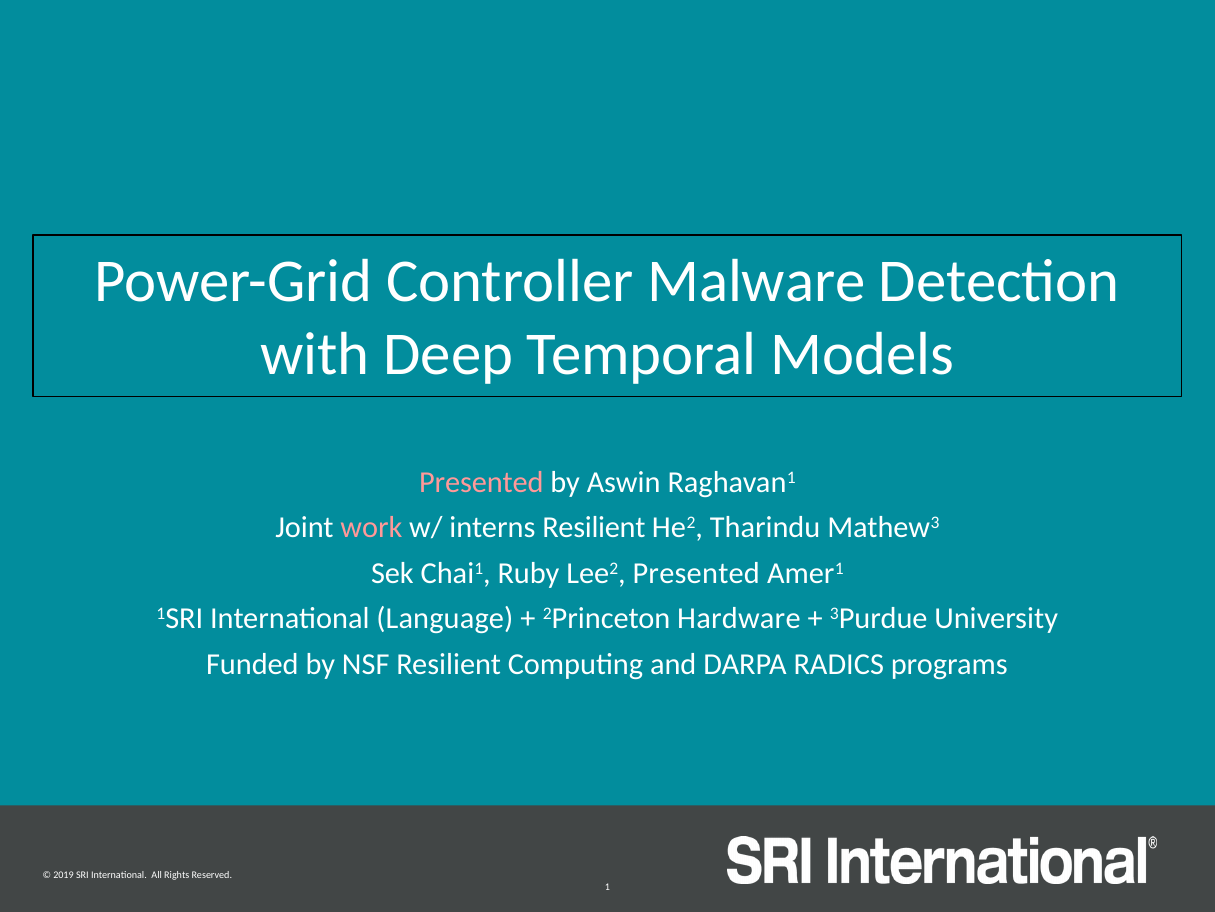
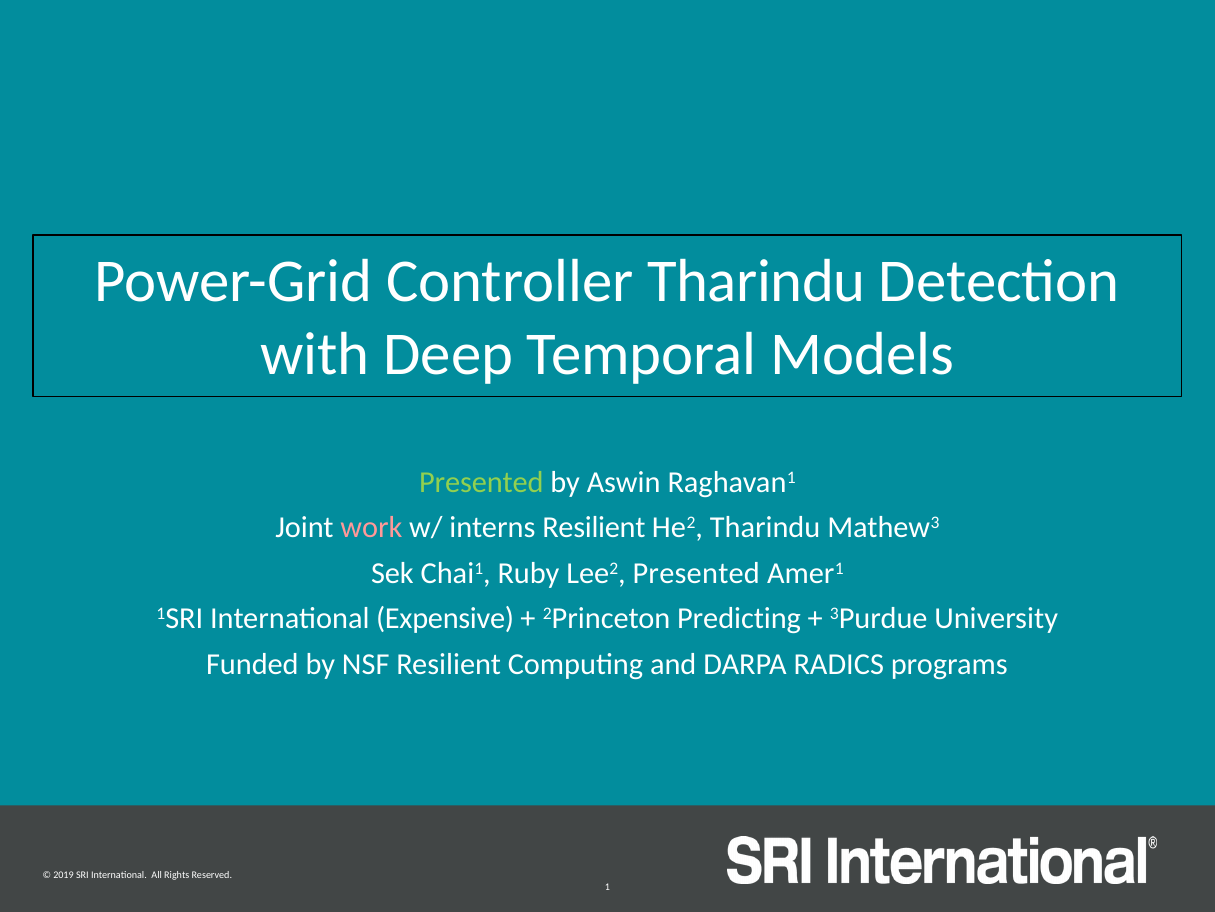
Controller Malware: Malware -> Tharindu (757, 282)
Presented colour: pink -> light green (481, 482)
Language: Language -> Expensive (445, 618)
Hardware: Hardware -> Predicting (739, 618)
